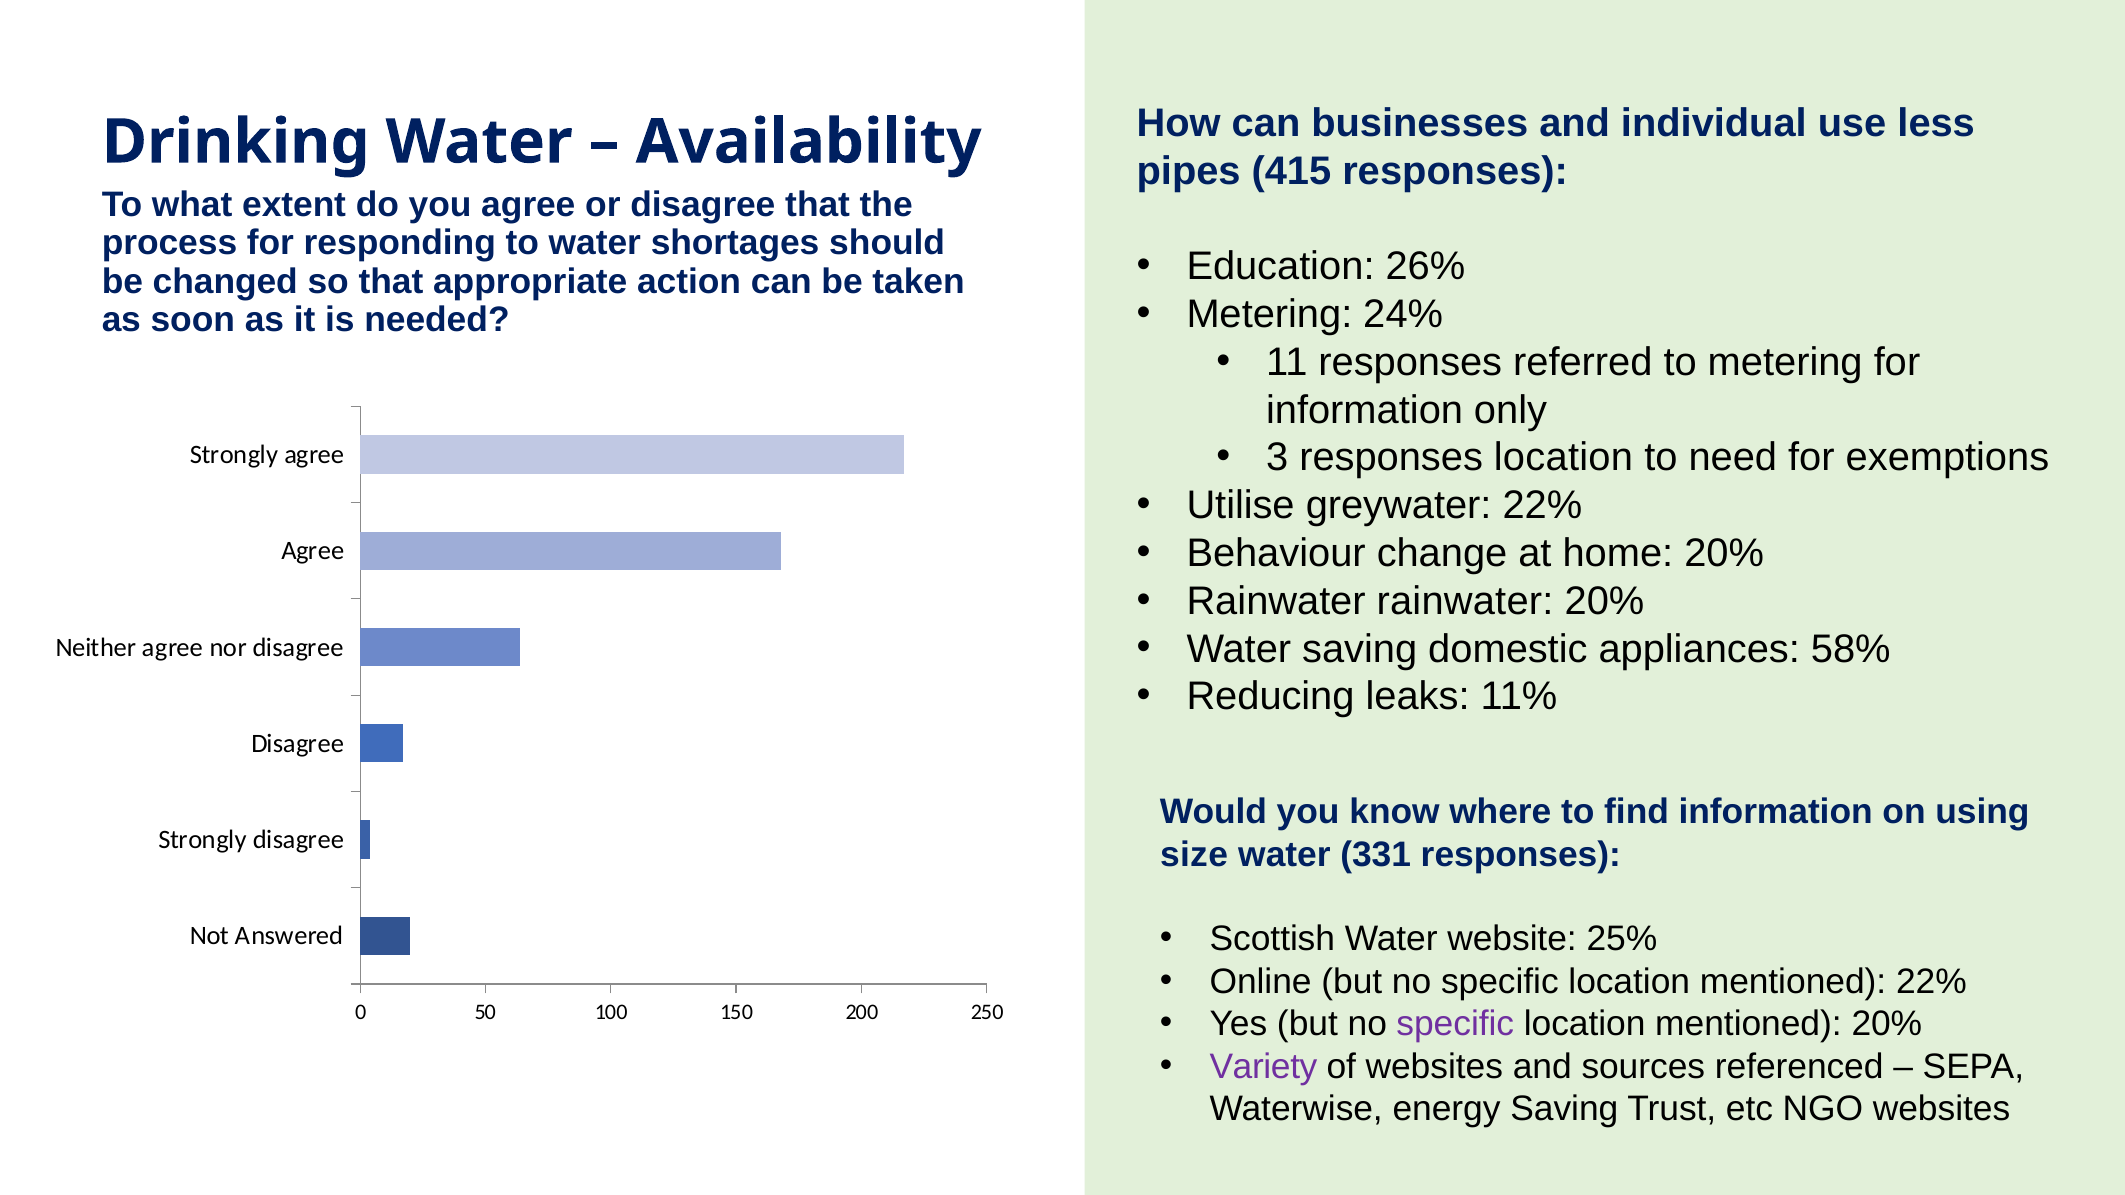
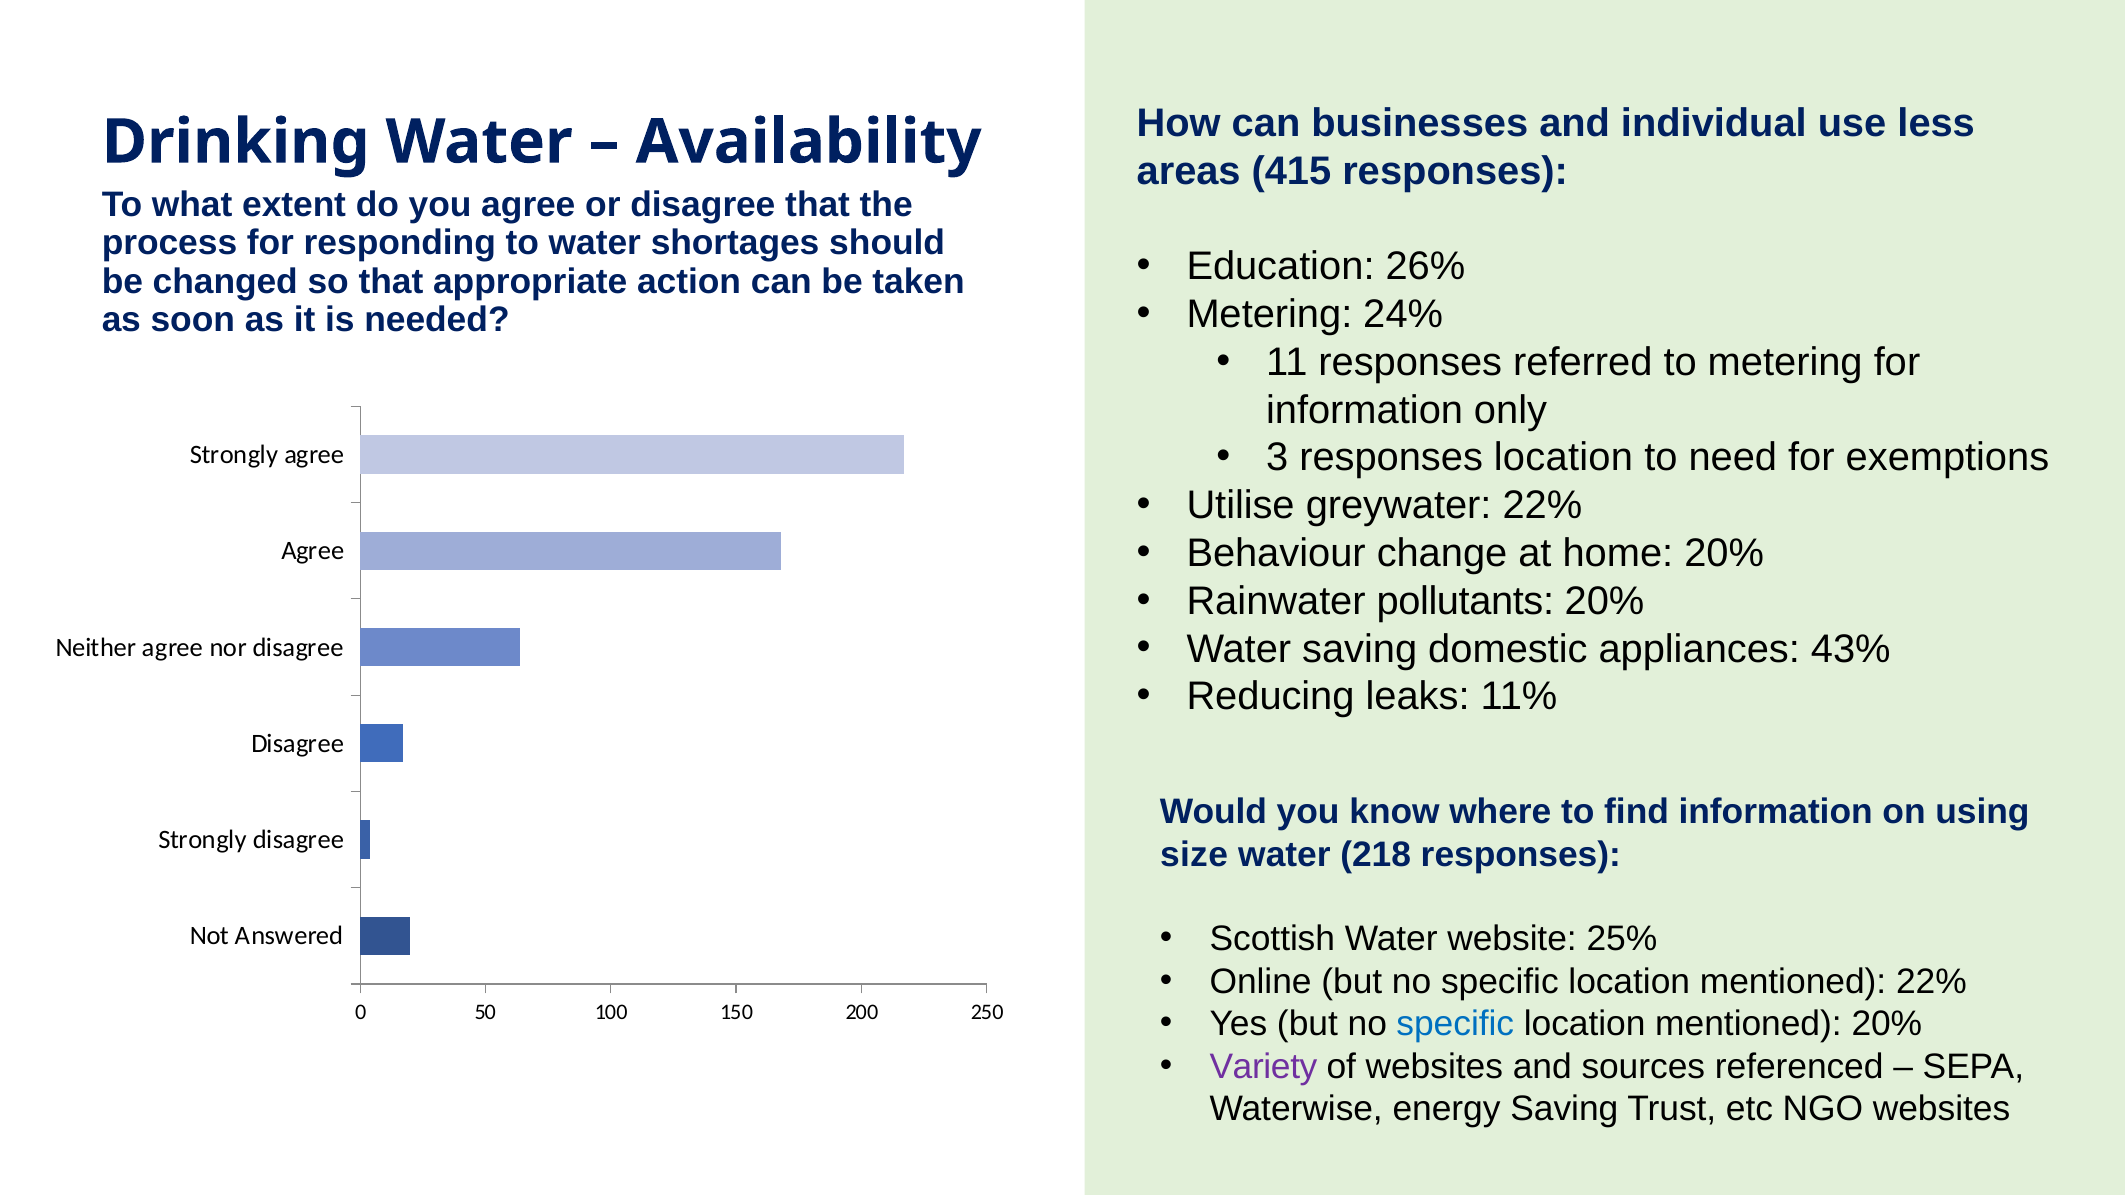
pipes: pipes -> areas (1189, 171)
Rainwater rainwater: rainwater -> pollutants (1465, 601)
58%: 58% -> 43% (1851, 649)
331: 331 -> 218 (1376, 855)
specific colour: purple -> blue (1455, 1024)
